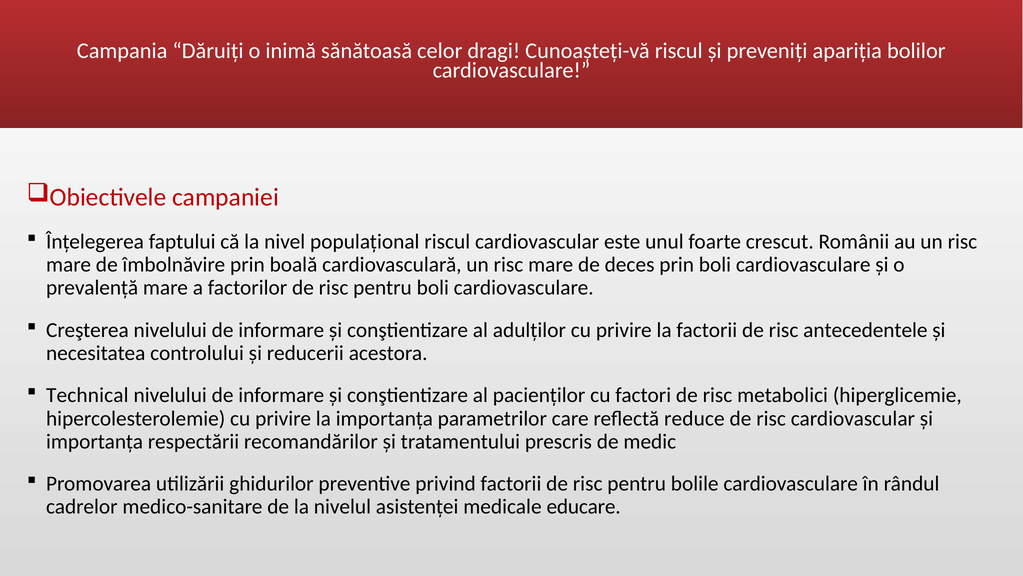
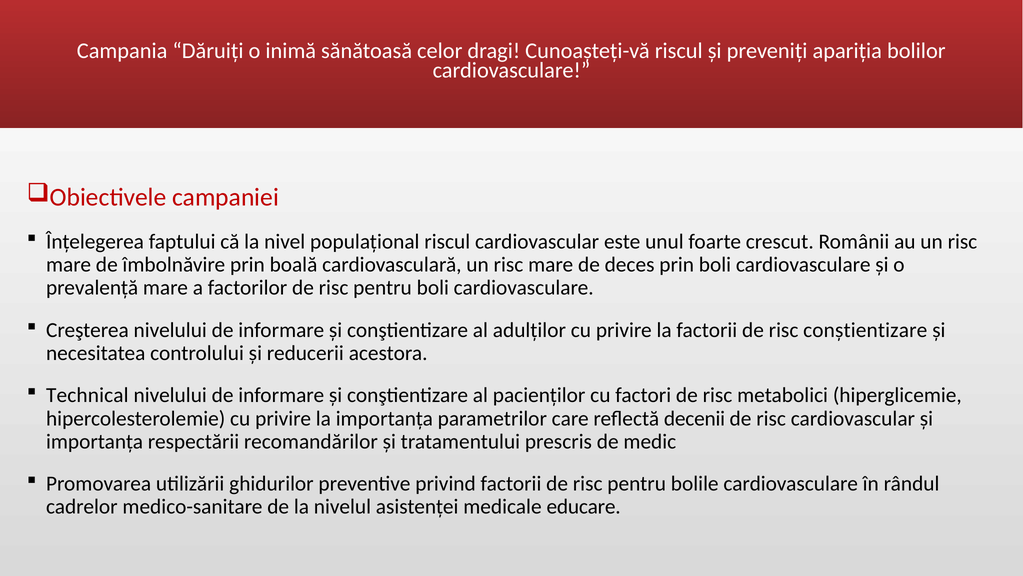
antecedentele: antecedentele -> conștientizare (865, 330)
reduce: reduce -> decenii (695, 418)
